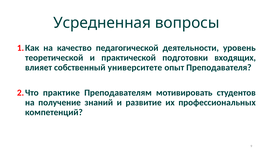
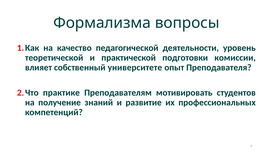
Усредненная: Усредненная -> Формализма (102, 23)
входящих: входящих -> комиссии (235, 58)
